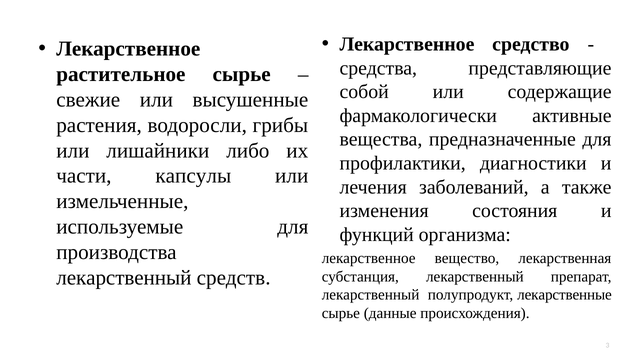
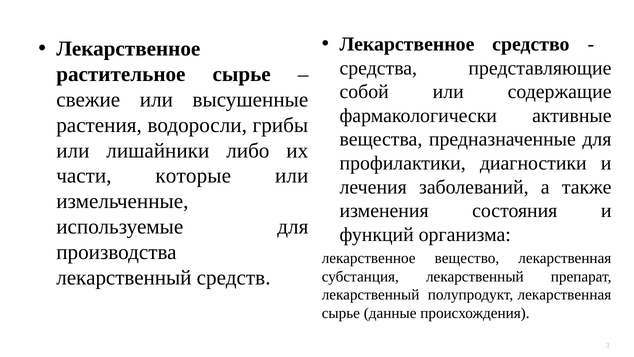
капсулы: капсулы -> которые (193, 176)
полупродукт лекарственные: лекарственные -> лекарственная (564, 295)
